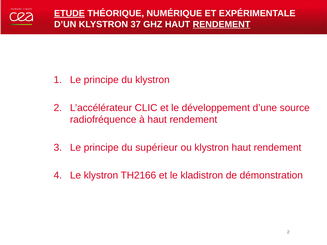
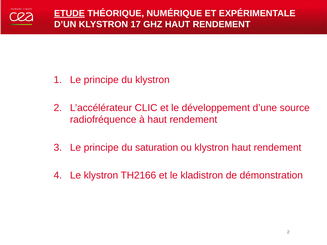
37: 37 -> 17 (136, 24)
RENDEMENT underline: present -> none (222, 24)
supérieur: supérieur -> saturation (157, 148)
